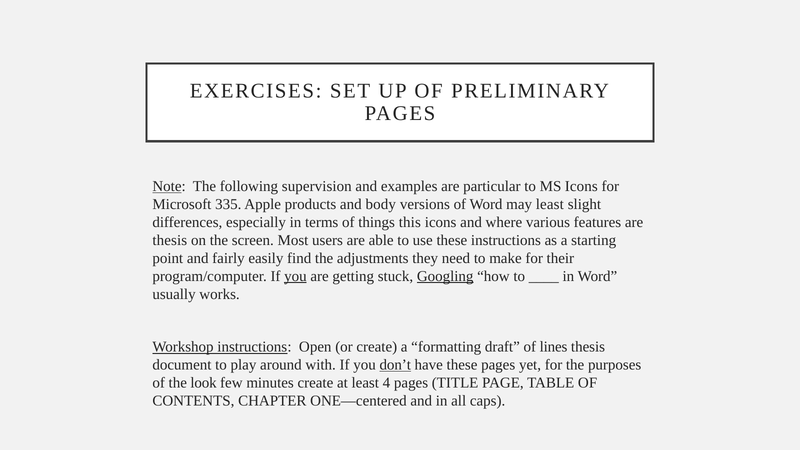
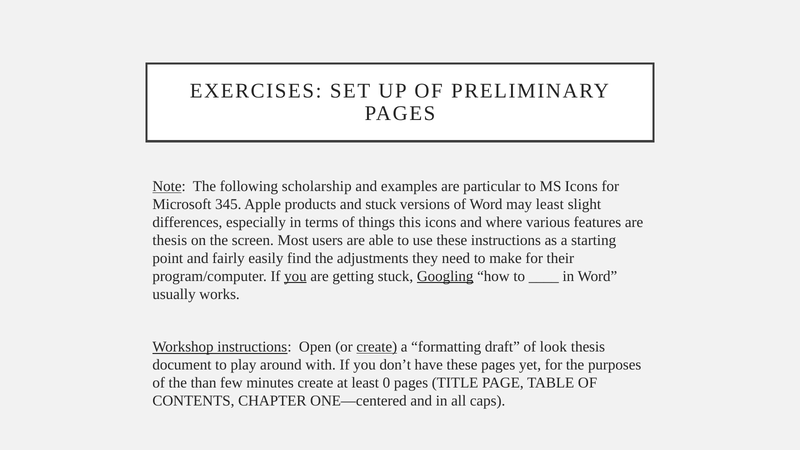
supervision: supervision -> scholarship (317, 186)
335: 335 -> 345 (228, 204)
and body: body -> stuck (381, 204)
create underline: none -> present (377, 347)
lines: lines -> look (553, 347)
don’t underline: present -> none (395, 365)
look: look -> than (204, 383)
4: 4 -> 0 (386, 383)
